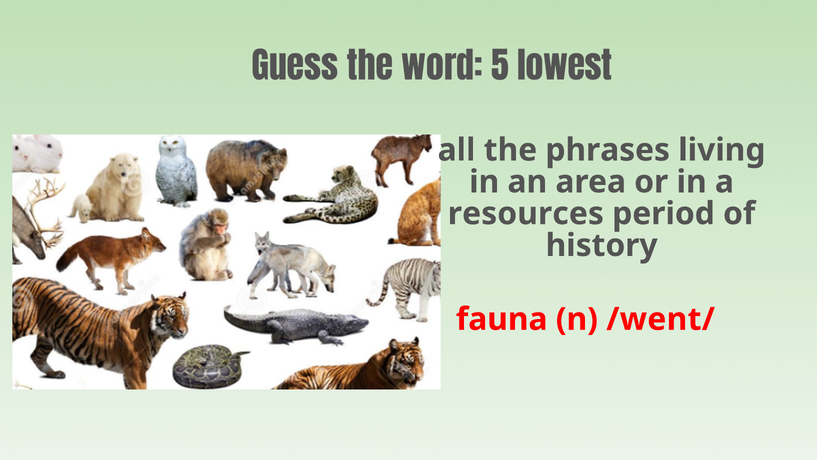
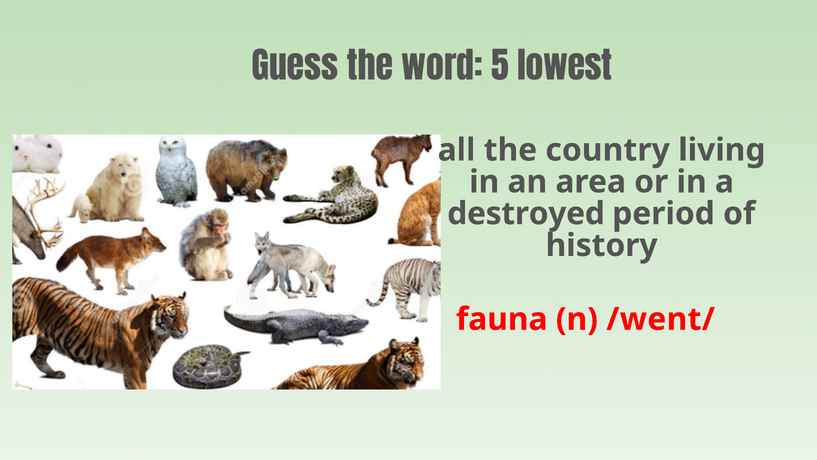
phrases: phrases -> country (608, 150)
resources: resources -> destroyed (526, 213)
